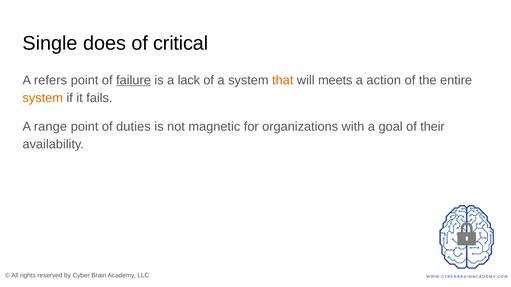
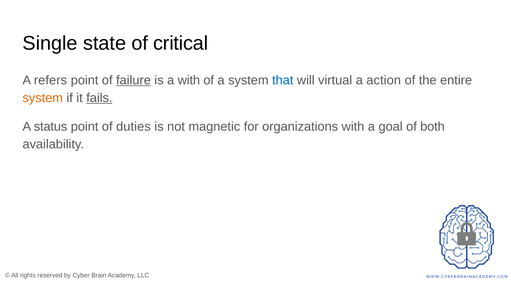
does: does -> state (105, 43)
a lack: lack -> with (189, 80)
that colour: orange -> blue (283, 80)
meets: meets -> virtual (335, 80)
fails underline: none -> present (99, 98)
range: range -> status (51, 127)
their: their -> both (432, 127)
